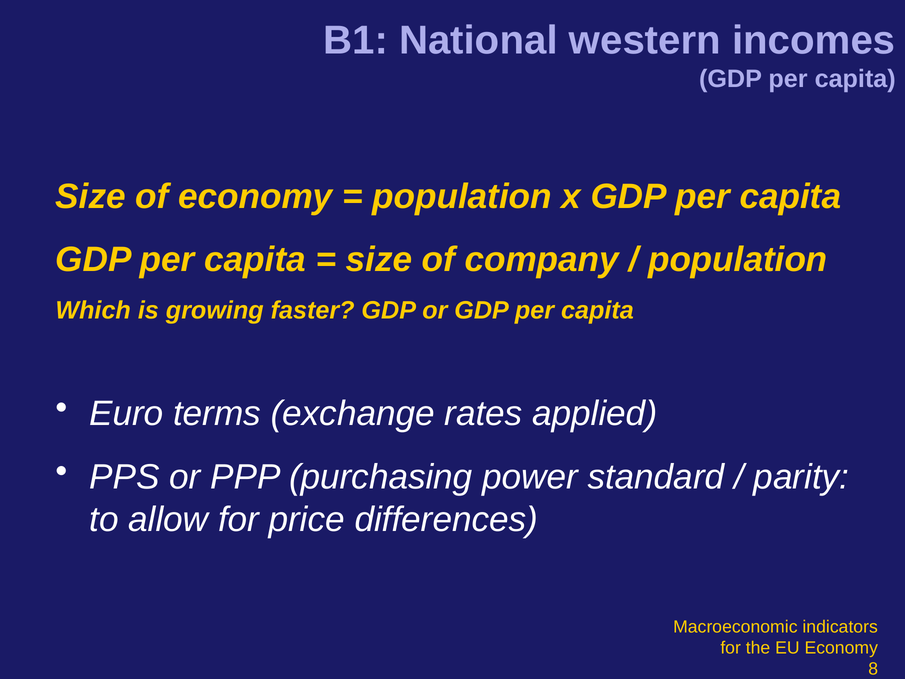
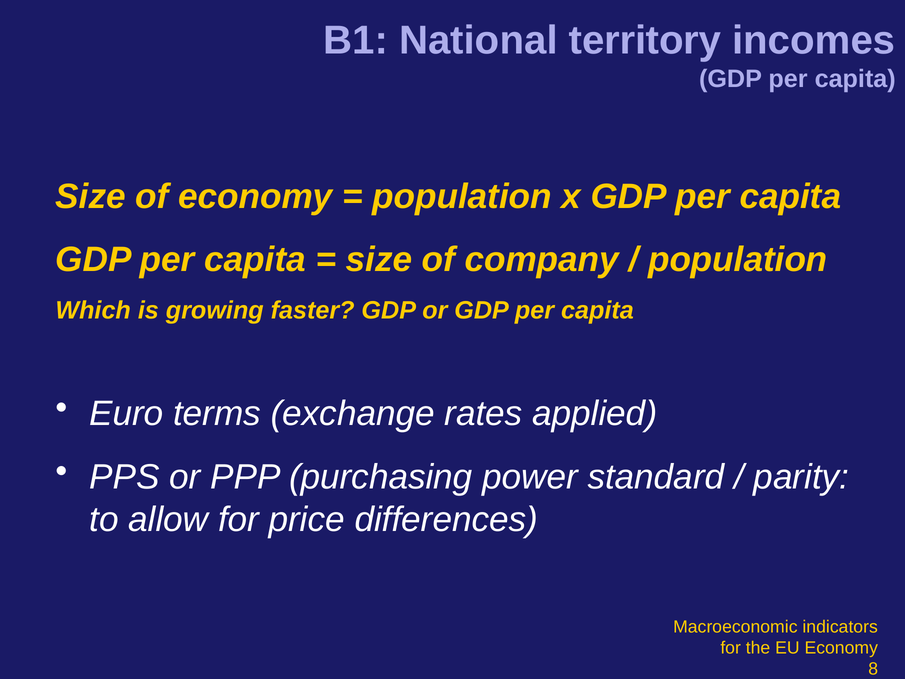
western: western -> territory (645, 40)
